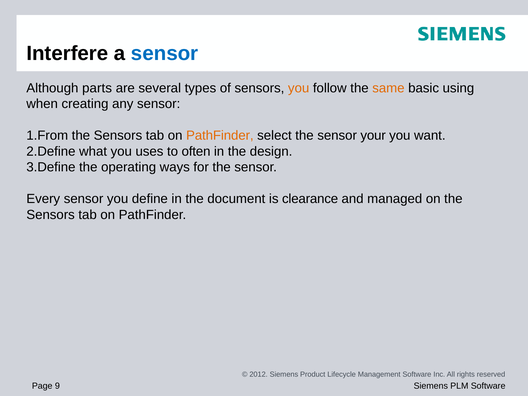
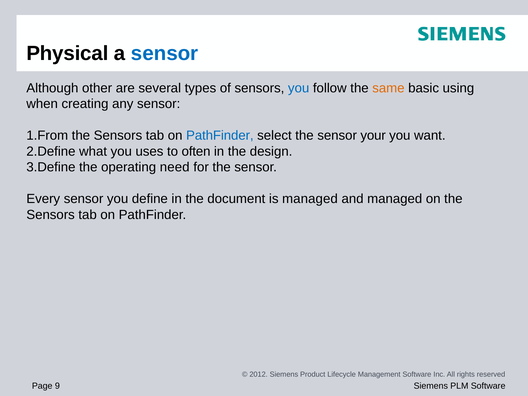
Interfere: Interfere -> Physical (67, 53)
parts: parts -> other (97, 88)
you colour: orange -> blue (299, 88)
PathFinder colour: orange -> blue (220, 136)
ways: ways -> need (175, 167)
is clearance: clearance -> managed (310, 199)
